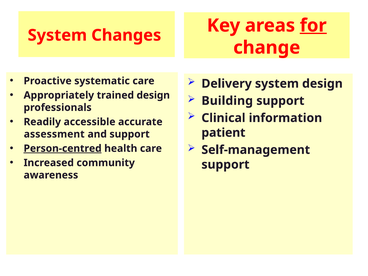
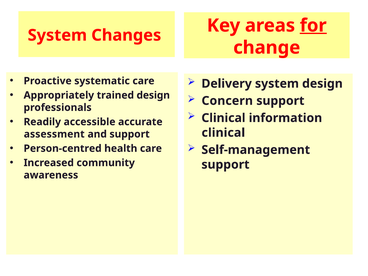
Building: Building -> Concern (227, 101)
patient: patient -> clinical (223, 133)
Person-centred underline: present -> none (63, 148)
